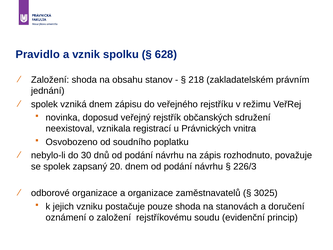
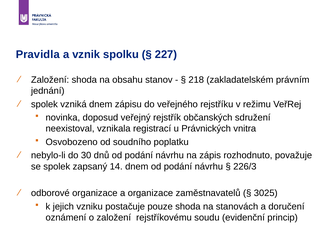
Pravidlo: Pravidlo -> Pravidla (38, 54)
628: 628 -> 227 (166, 54)
20: 20 -> 14 (116, 166)
